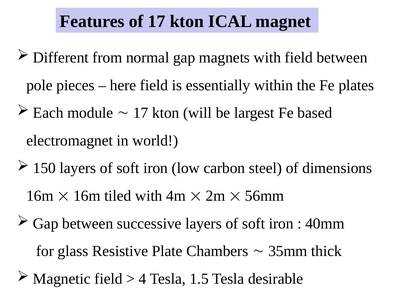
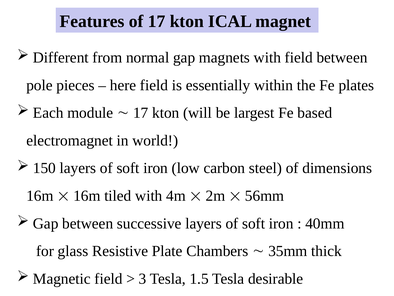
4: 4 -> 3 (143, 278)
